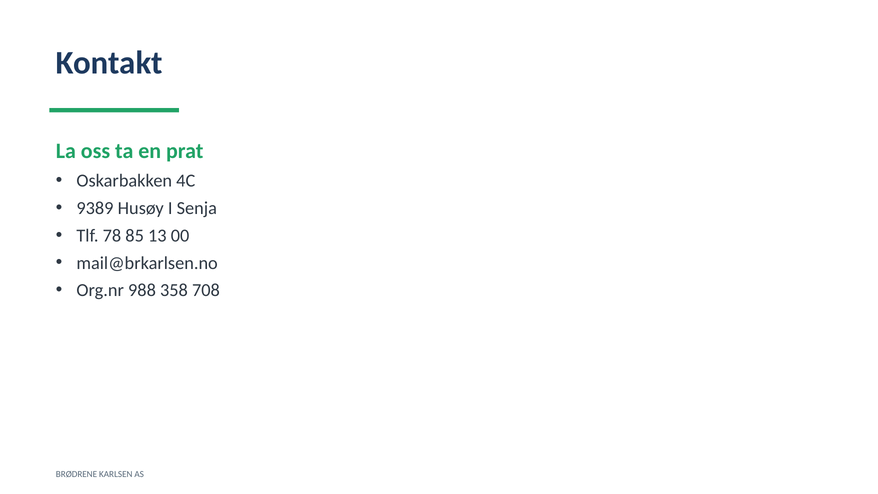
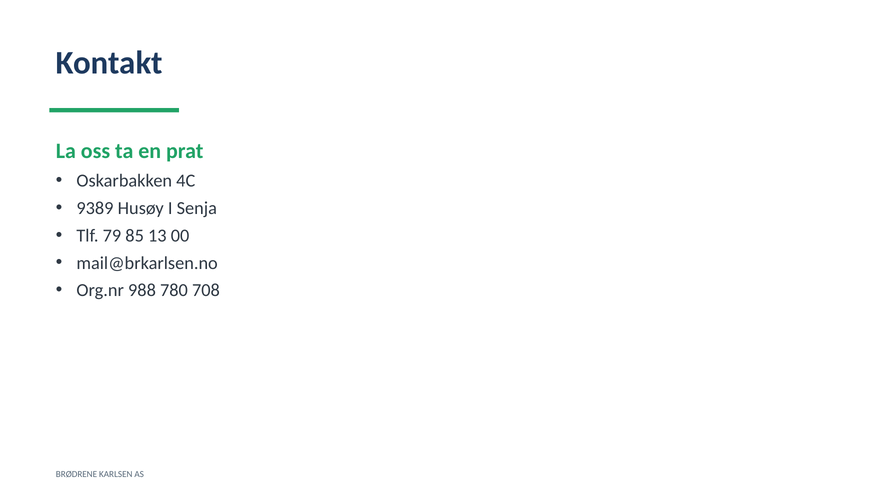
78: 78 -> 79 (112, 235)
358: 358 -> 780 (174, 290)
